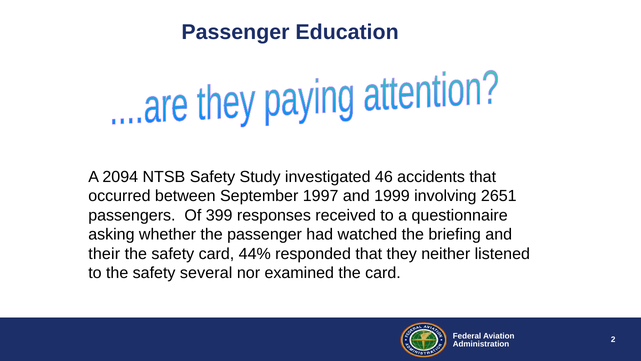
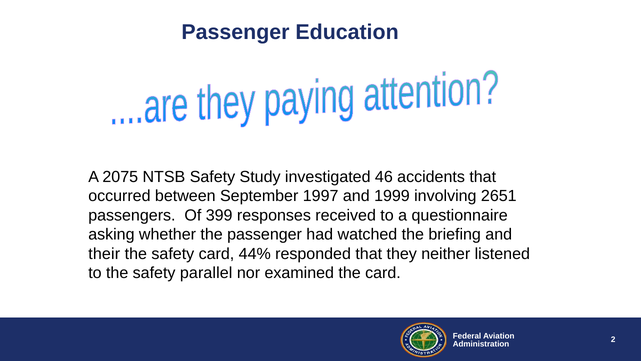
2094: 2094 -> 2075 (120, 177)
several: several -> parallel (206, 273)
